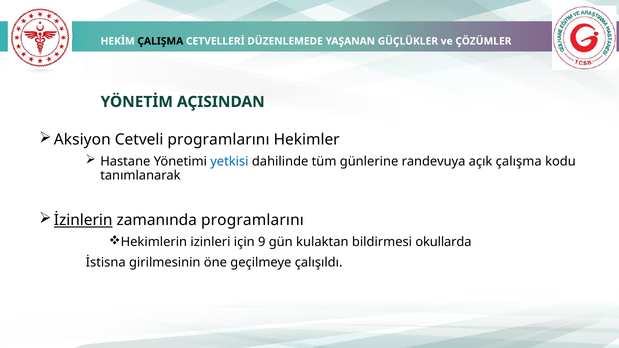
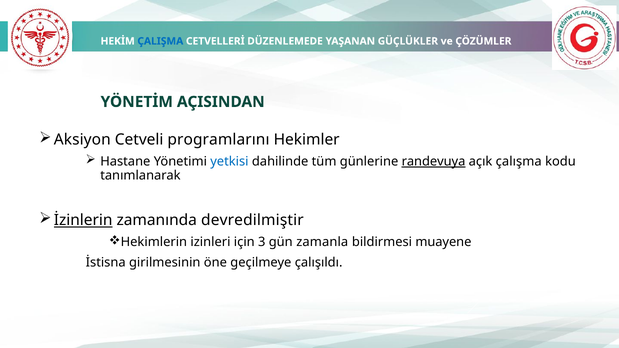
ÇALIŞMA colour: black -> blue (160, 41)
randevuya underline: none -> present (434, 162)
zamanında programlarını: programlarını -> devredilmiştir (252, 221)
9: 9 -> 3 (262, 242)
kulaktan: kulaktan -> zamanla (322, 242)
okullarda: okullarda -> muayene (443, 242)
